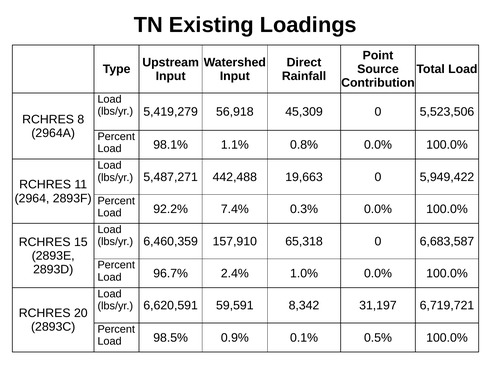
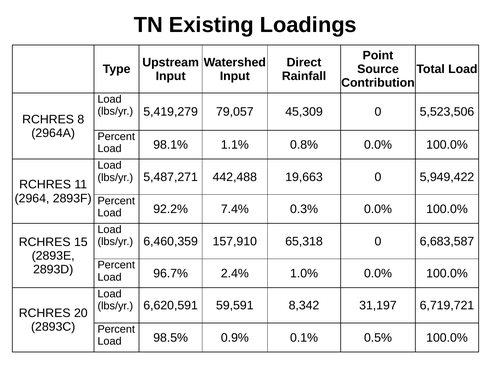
56,918: 56,918 -> 79,057 (235, 112)
